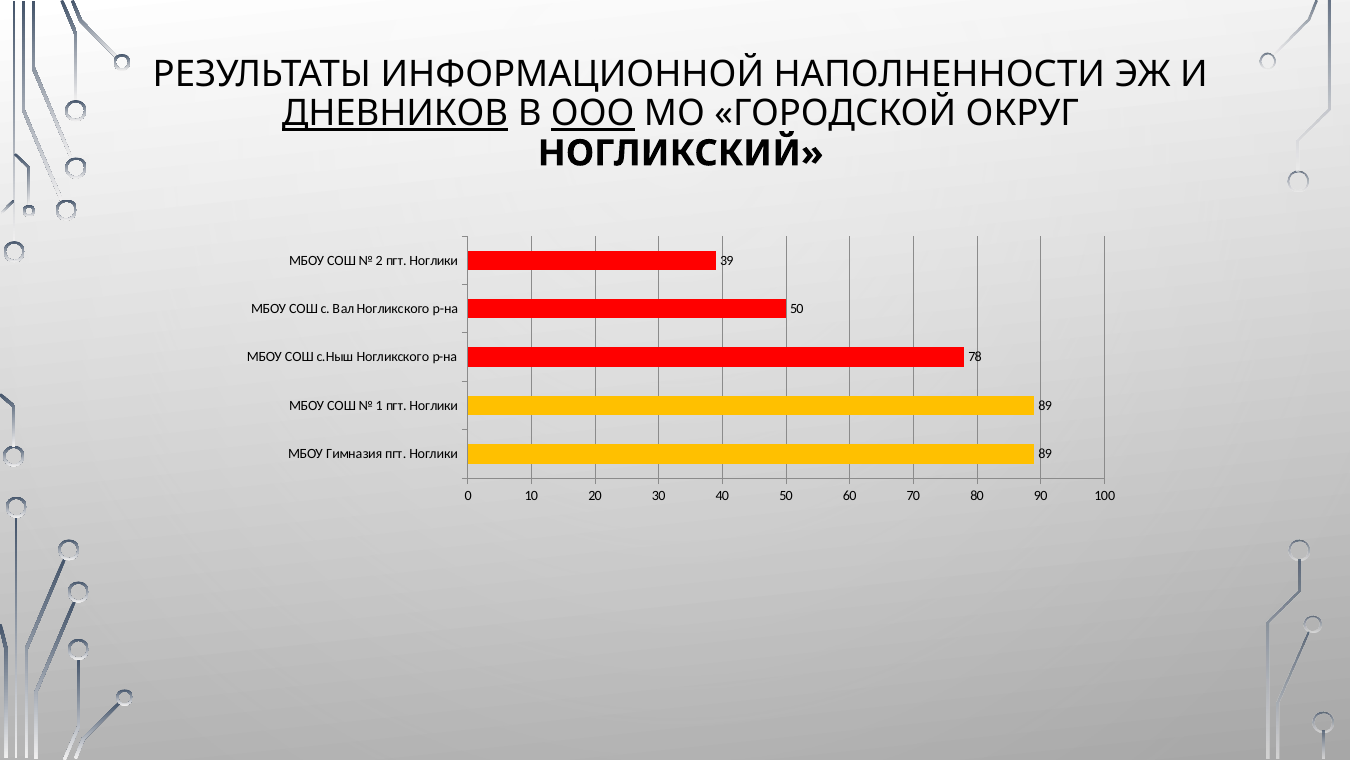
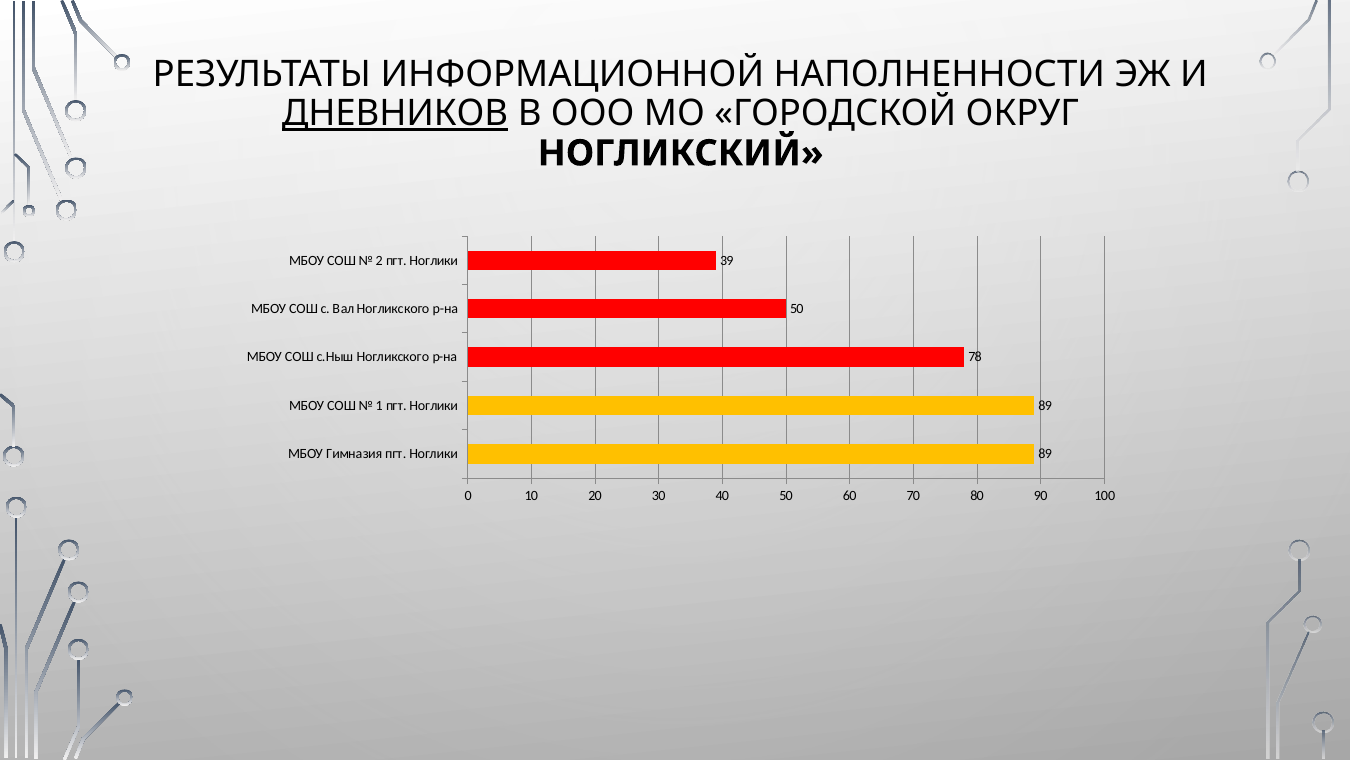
ООО underline: present -> none (593, 114)
